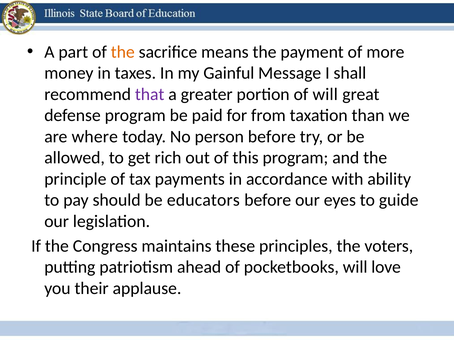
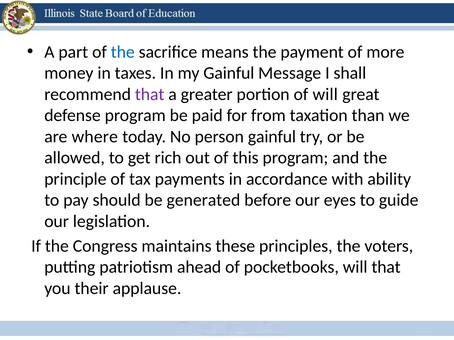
the colour: orange -> blue (123, 52)
person before: before -> gainful (272, 137)
educators: educators -> generated (203, 200)
will love: love -> that (386, 267)
